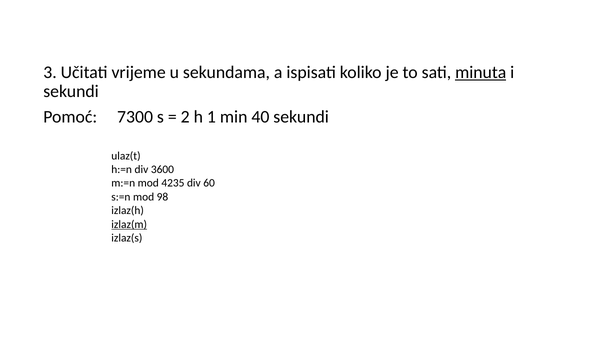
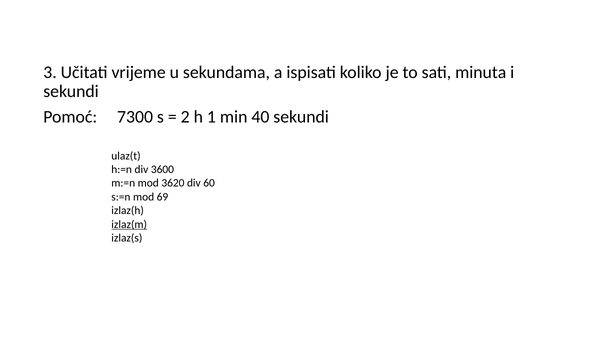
minuta underline: present -> none (481, 72)
4235: 4235 -> 3620 (173, 183)
98: 98 -> 69 (162, 197)
